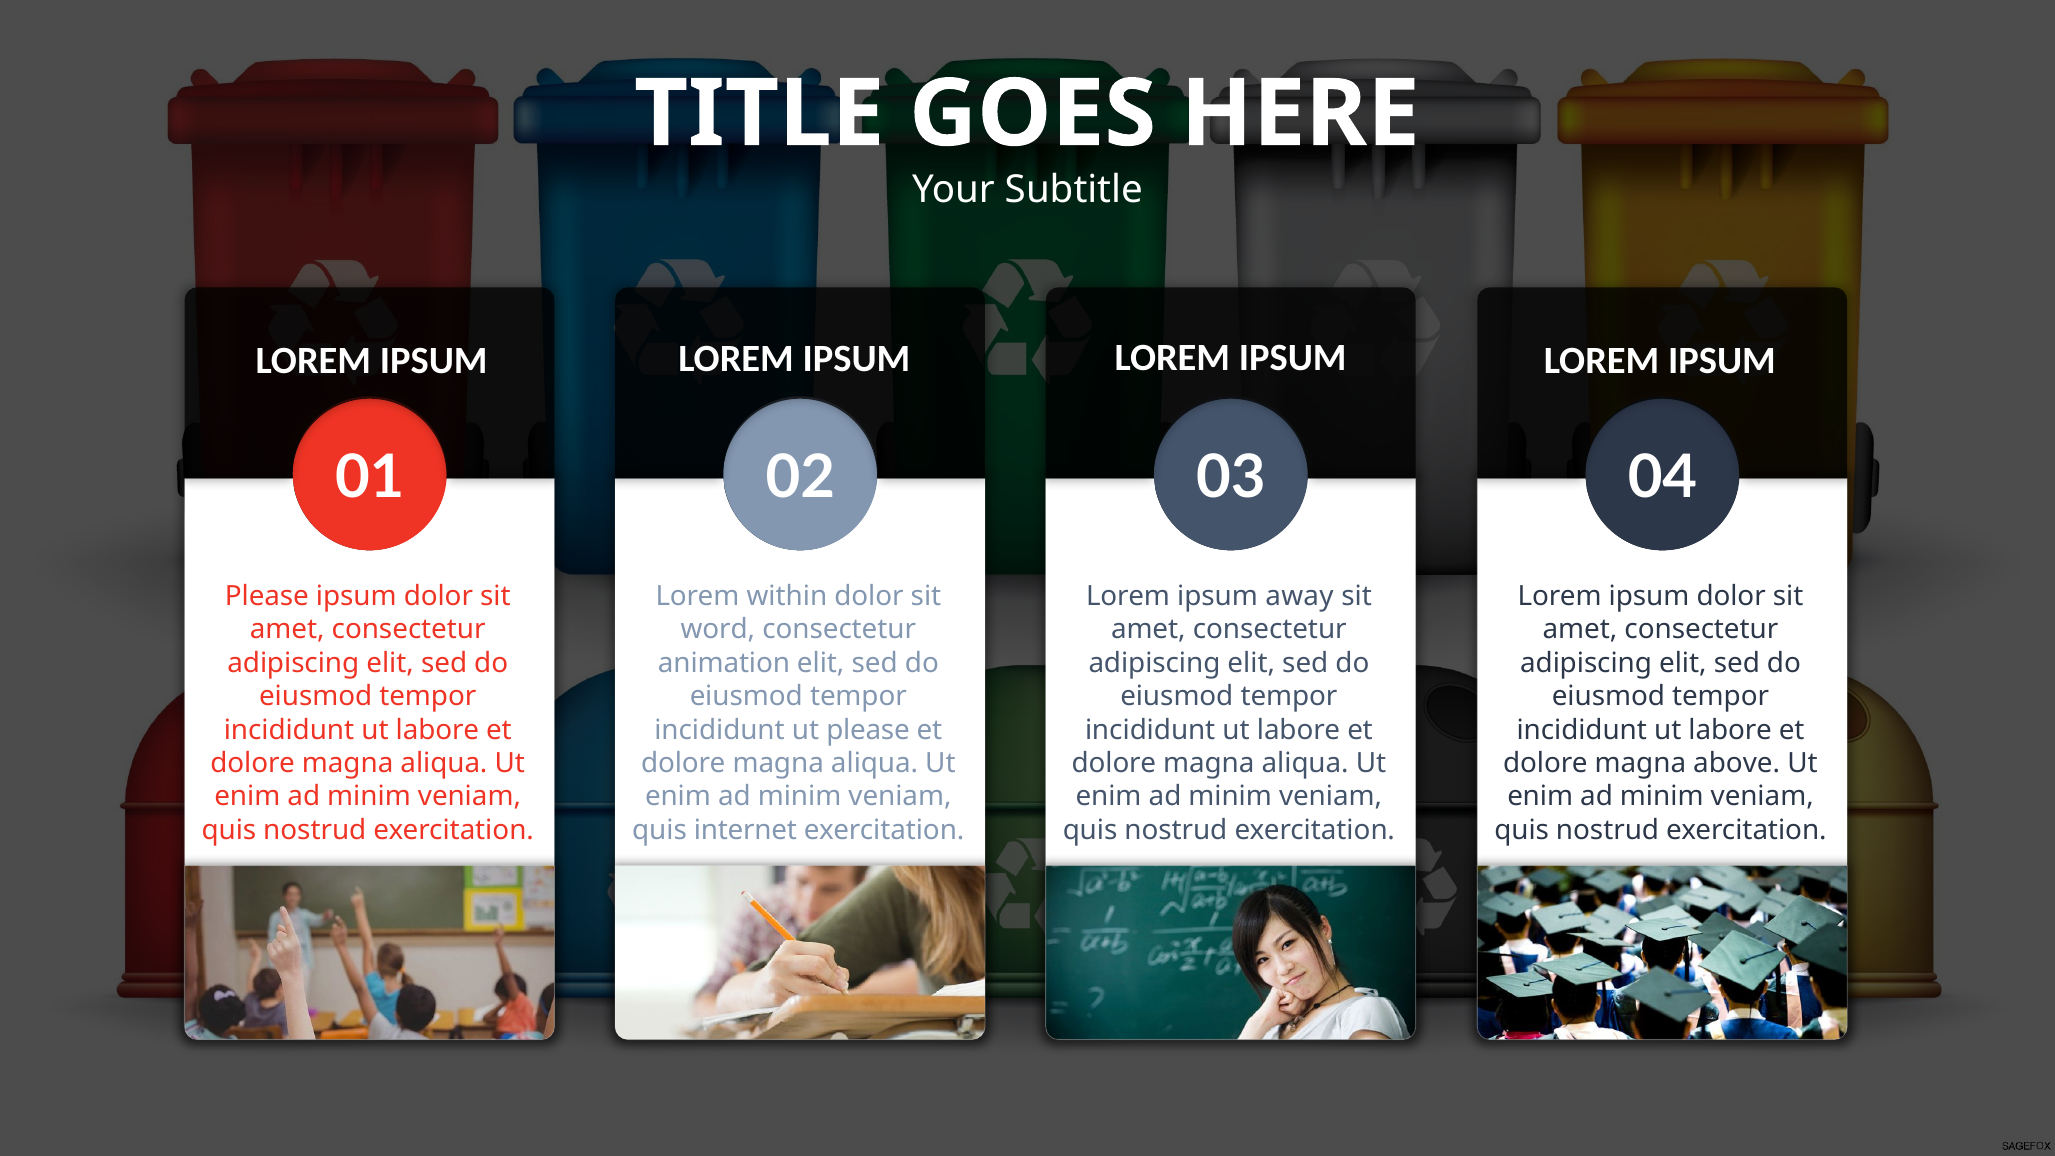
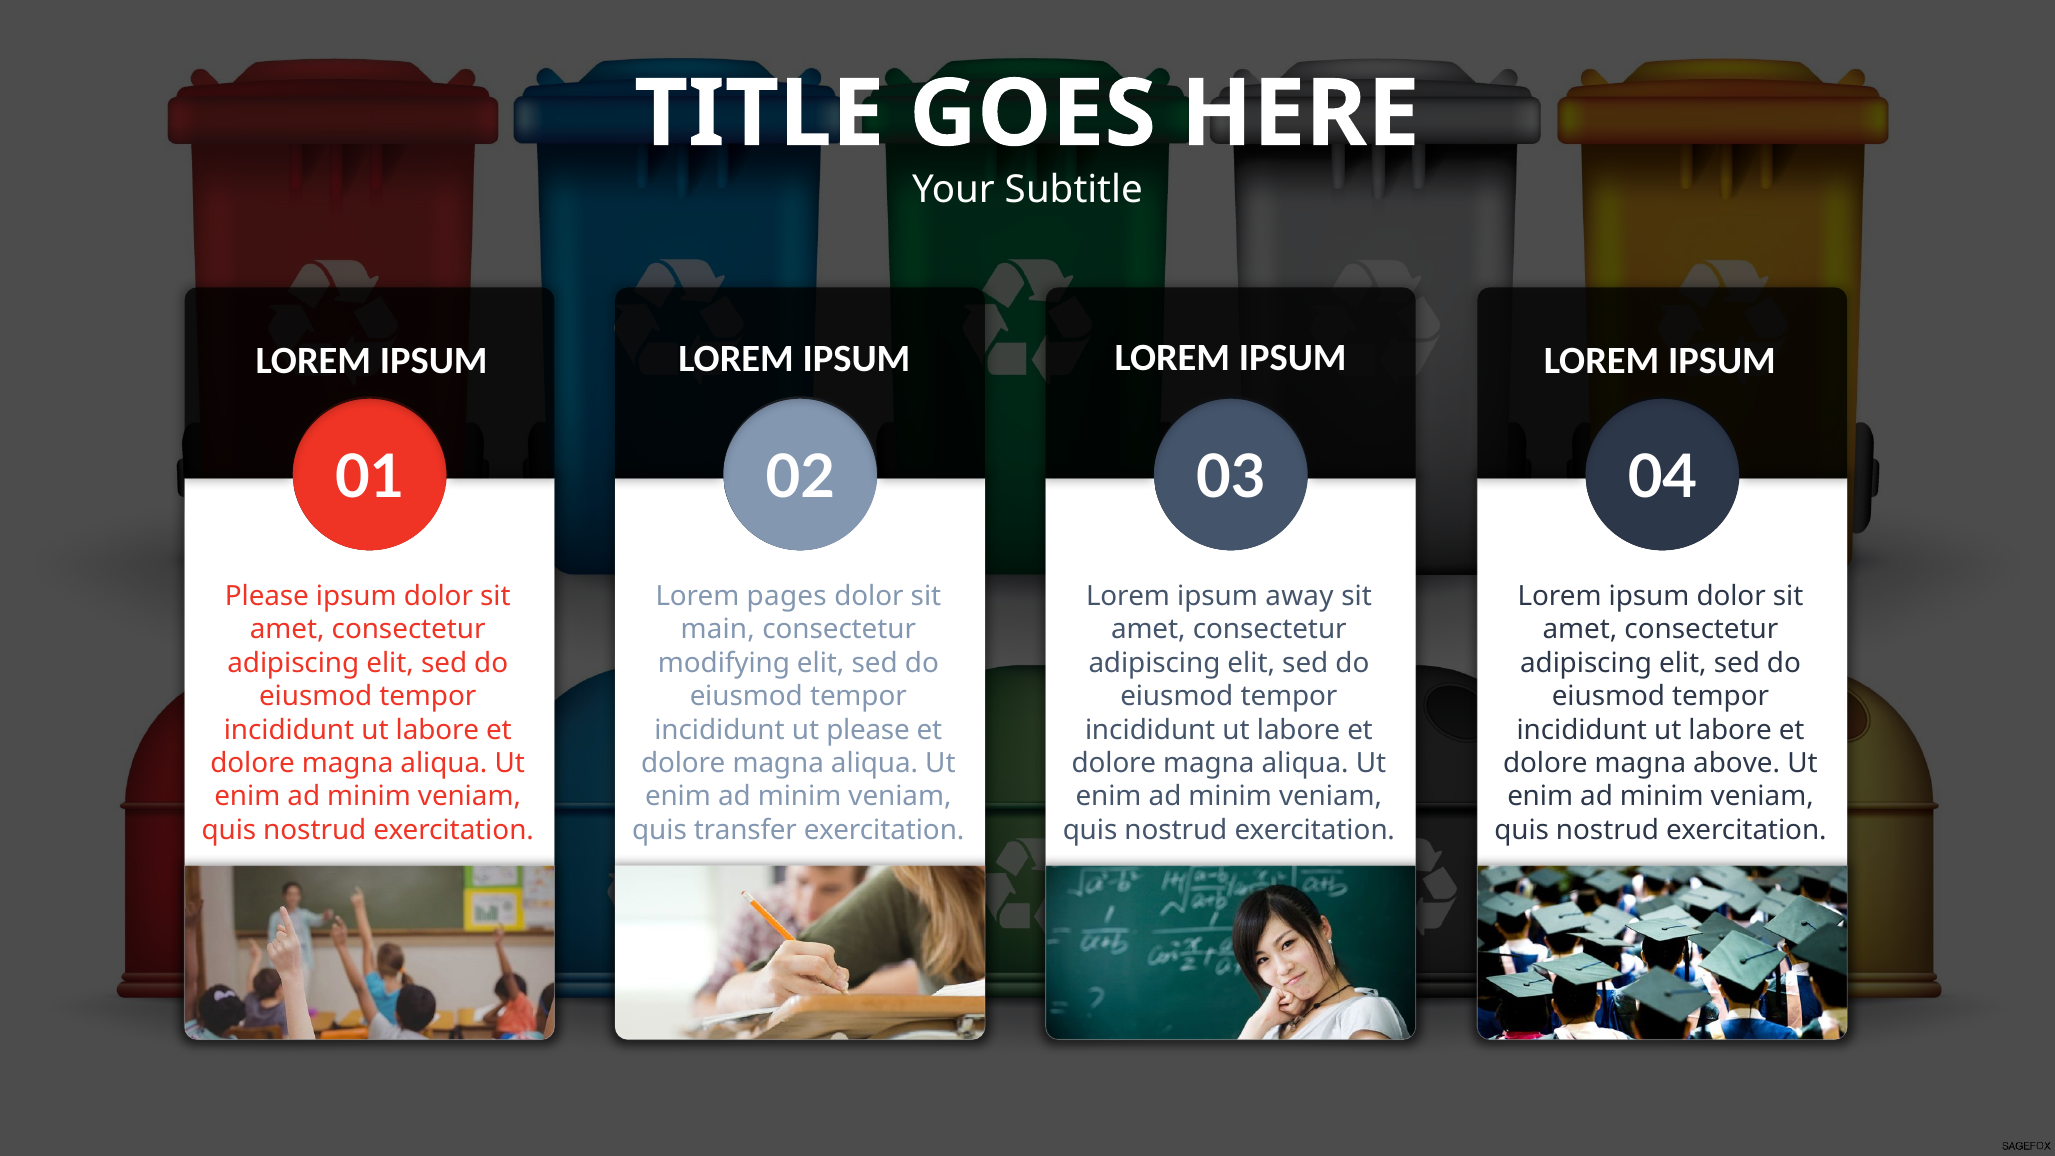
within: within -> pages (787, 596)
word: word -> main (718, 630)
animation: animation -> modifying (724, 663)
internet: internet -> transfer (745, 830)
